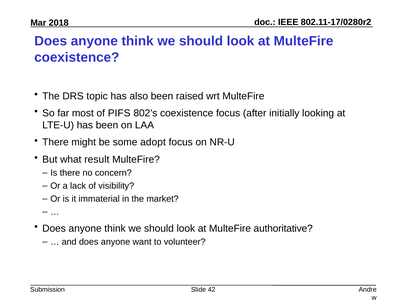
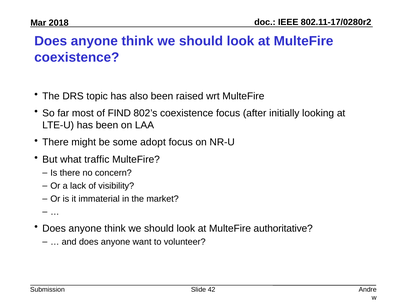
PIFS: PIFS -> FIND (119, 113)
result: result -> traffic (97, 160)
